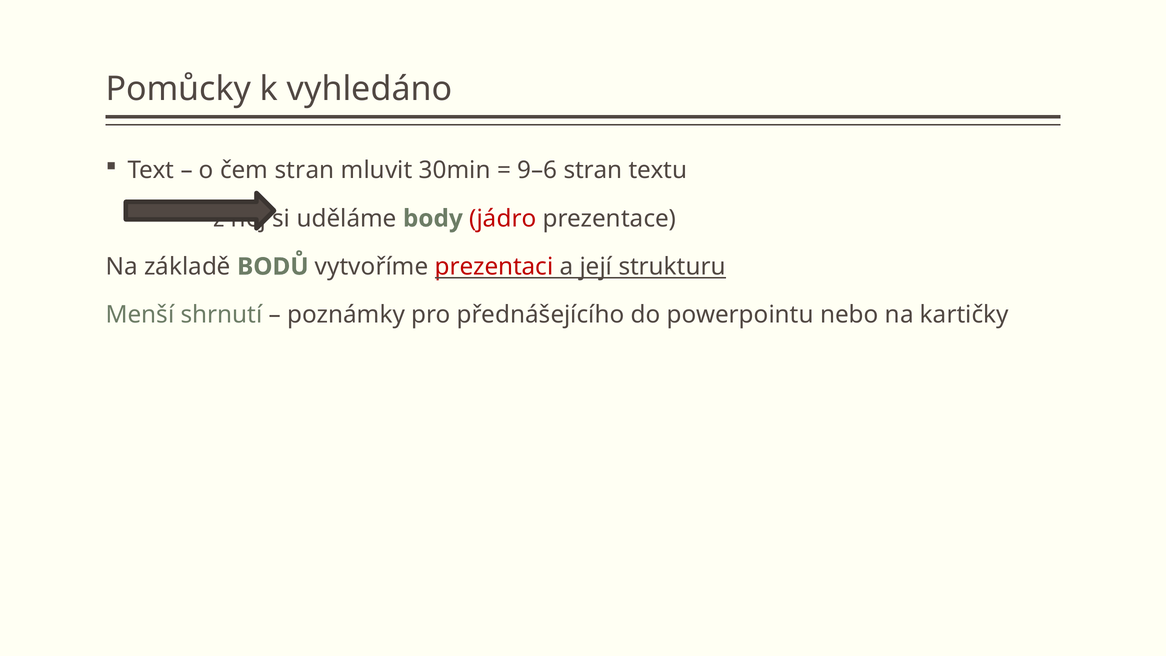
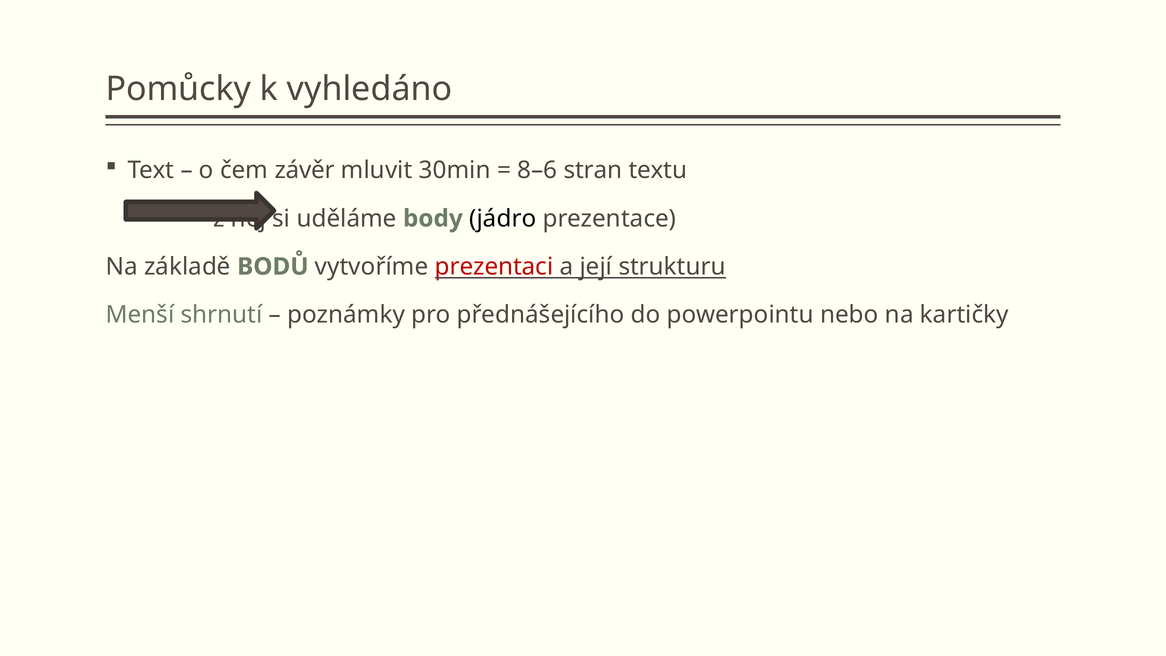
čem stran: stran -> závěr (305, 170)
9–6: 9–6 -> 8–6 (537, 170)
jádro colour: red -> black (503, 218)
